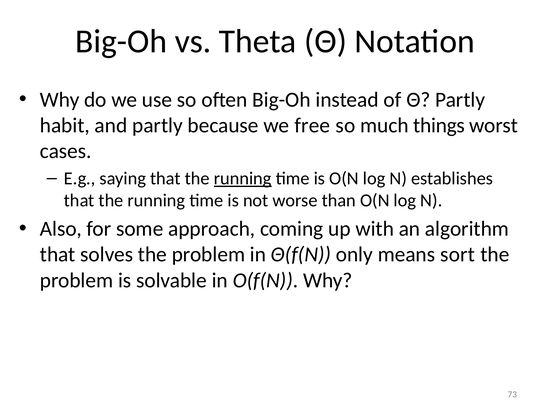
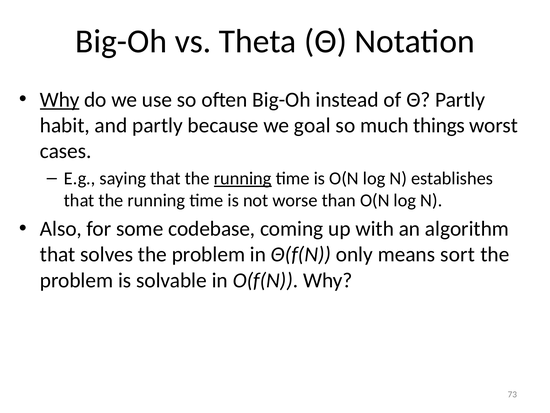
Why underline: none -> present (60, 100)
free: free -> goal (312, 125)
approach: approach -> codebase (212, 229)
